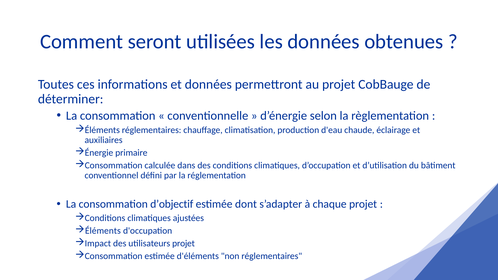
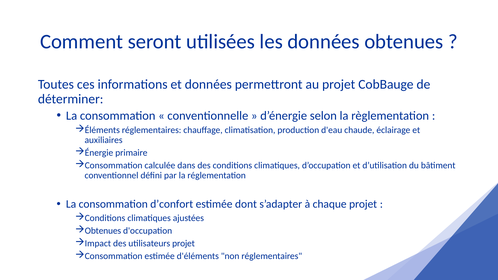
d’objectif: d’objectif -> d’confort (172, 204)
Éléments: Éléments -> Obtenues (103, 231)
